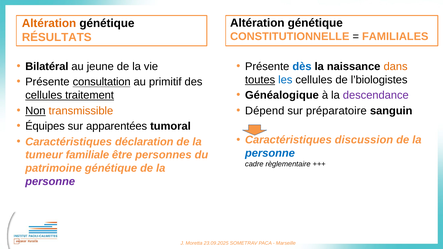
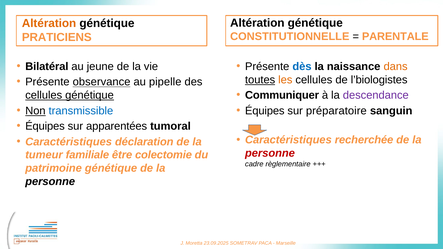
FAMILIALES: FAMILIALES -> PARENTALE (395, 37)
RÉSULTATS: RÉSULTATS -> PRATICIENS (57, 37)
les colour: blue -> orange (285, 80)
consultation: consultation -> observance (102, 82)
primitif: primitif -> pipelle (165, 82)
Généalogique: Généalogique -> Communiquer (282, 95)
cellules traitement: traitement -> génétique (89, 95)
transmissible colour: orange -> blue (81, 111)
Dépend: Dépend -> Équipes (265, 111)
discussion: discussion -> recherchée (364, 140)
personne colour: blue -> red (270, 153)
personnes: personnes -> colectomie (164, 155)
personne colour: purple -> black (50, 182)
